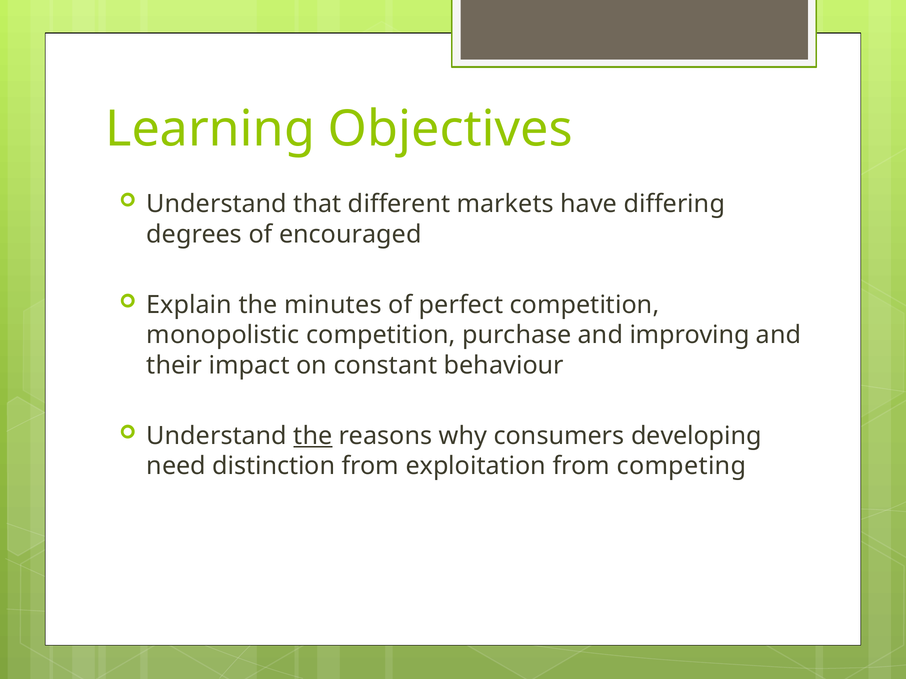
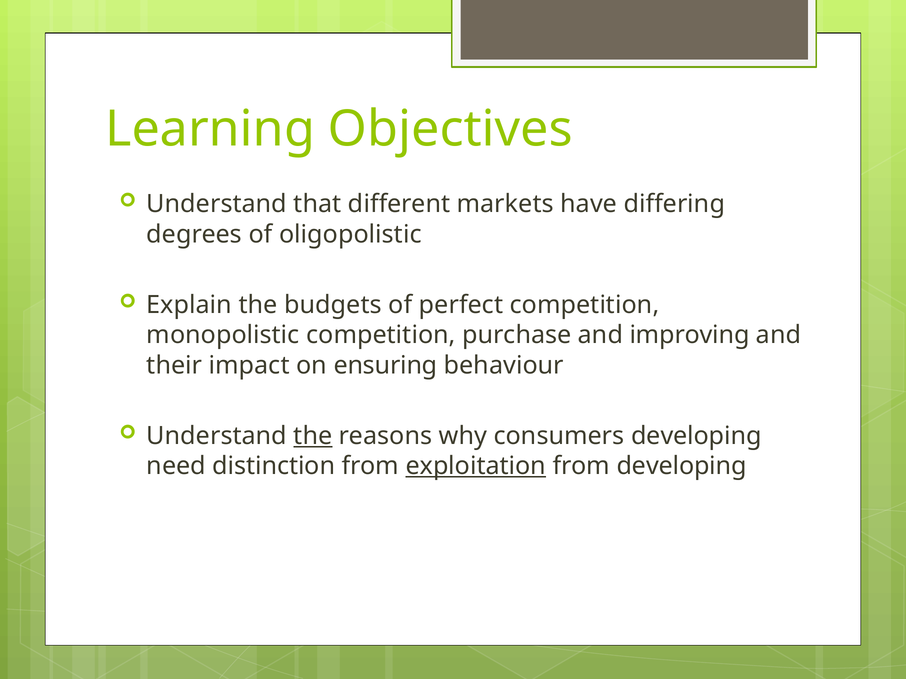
encouraged: encouraged -> oligopolistic (350, 234)
minutes: minutes -> budgets (333, 305)
constant: constant -> ensuring (386, 366)
exploitation underline: none -> present (476, 466)
from competing: competing -> developing (682, 466)
